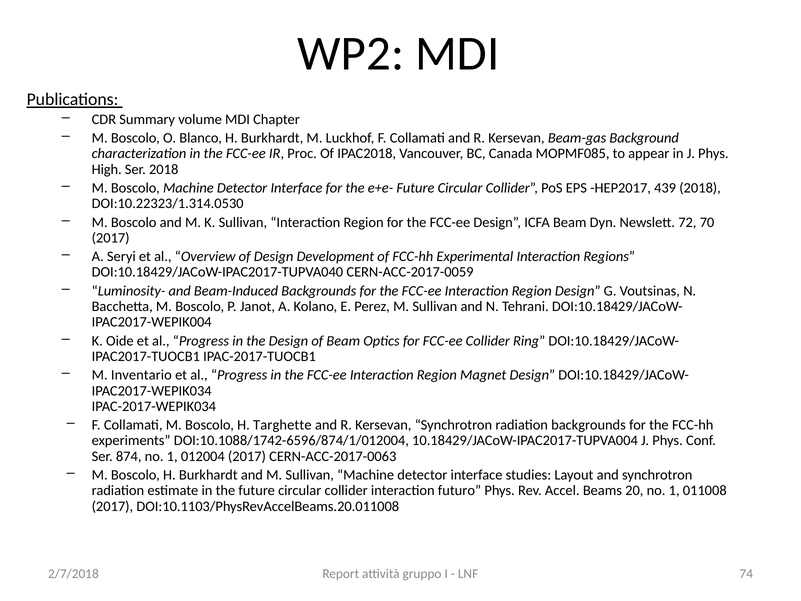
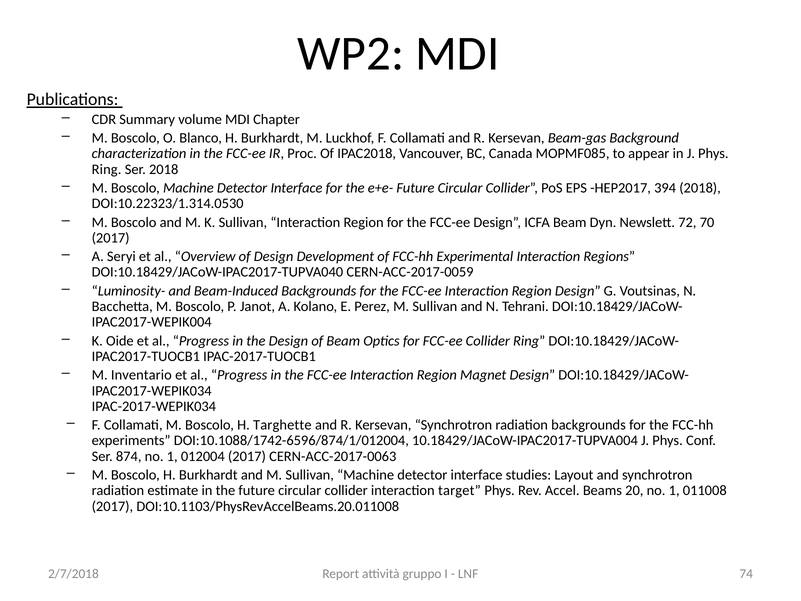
High: High -> Ring (107, 169)
439: 439 -> 394 (665, 188)
futuro: futuro -> target (459, 490)
